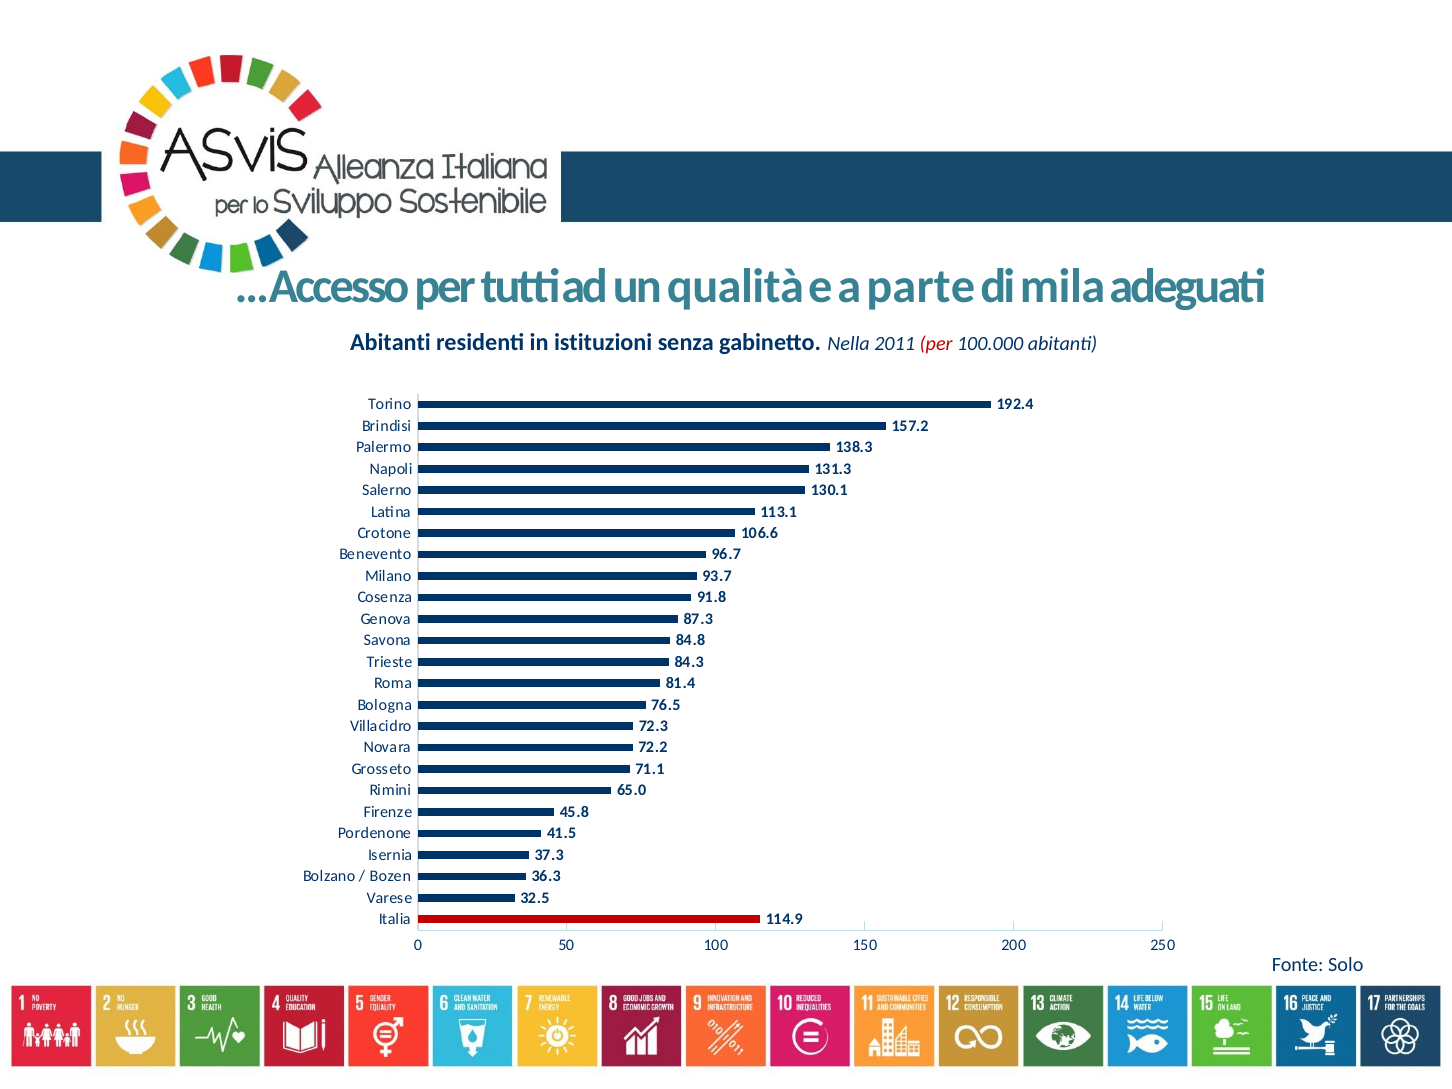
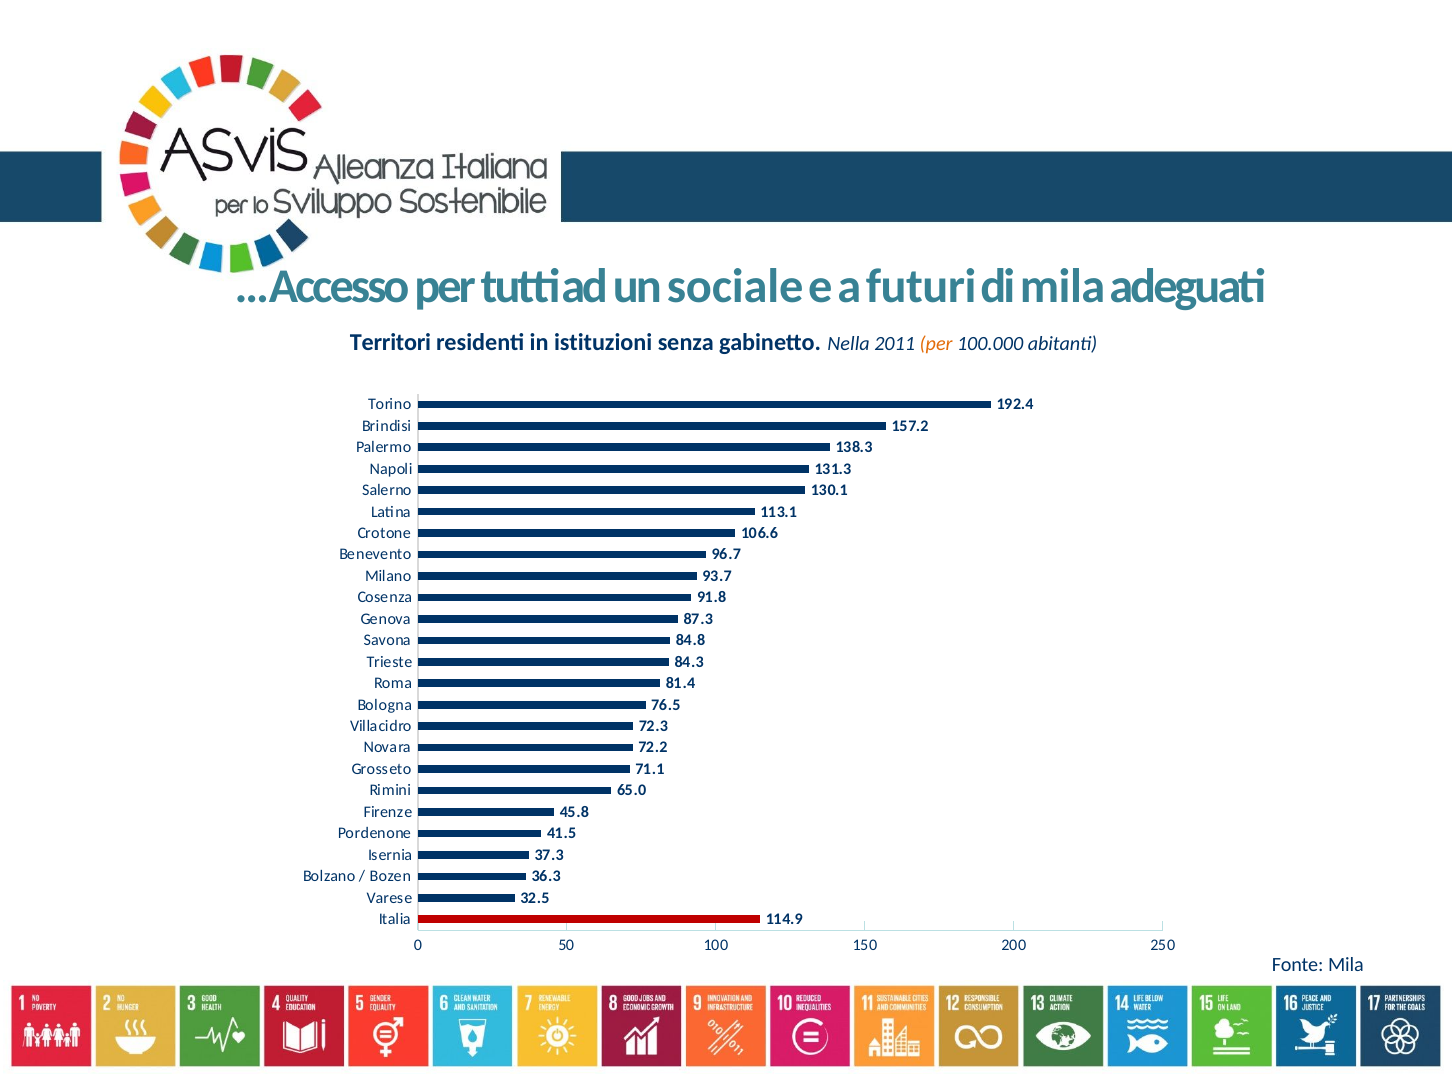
qualità: qualità -> sociale (735, 287)
parte: parte -> futuri (921, 287)
Abitanti: Abitanti -> Territori (391, 343)
per colour: red -> orange (936, 344)
Fonte Solo: Solo -> Mila (1346, 965)
